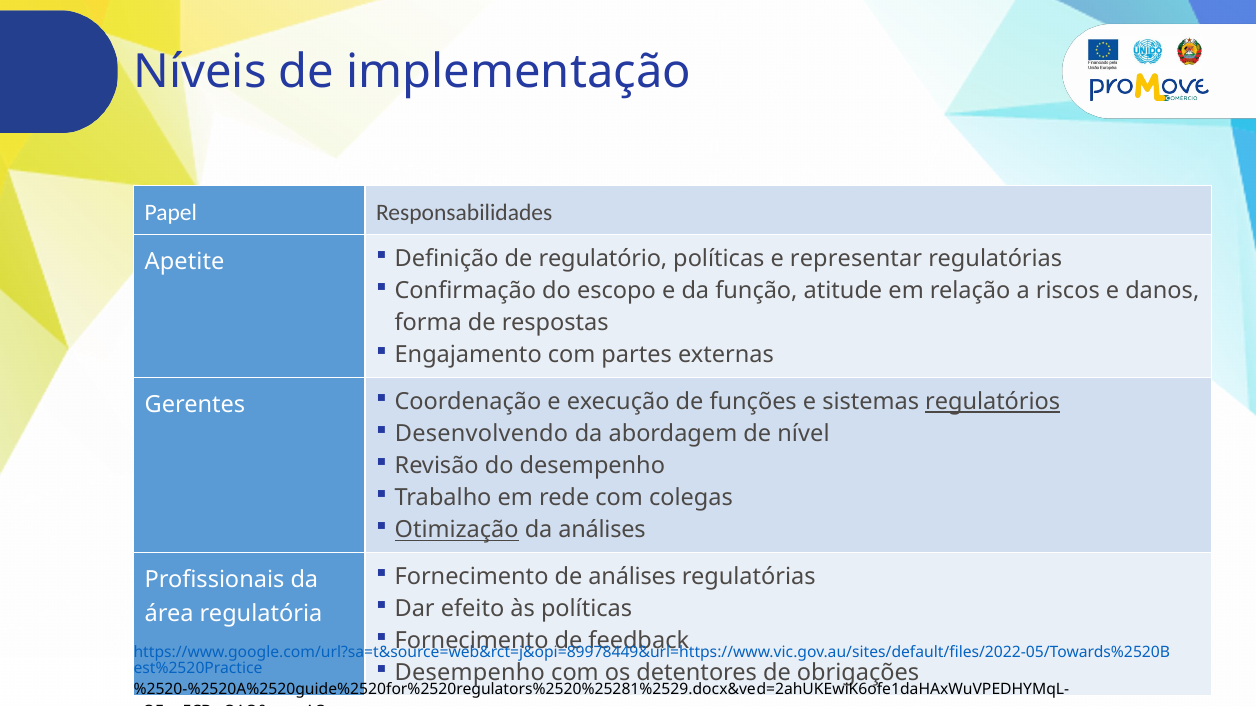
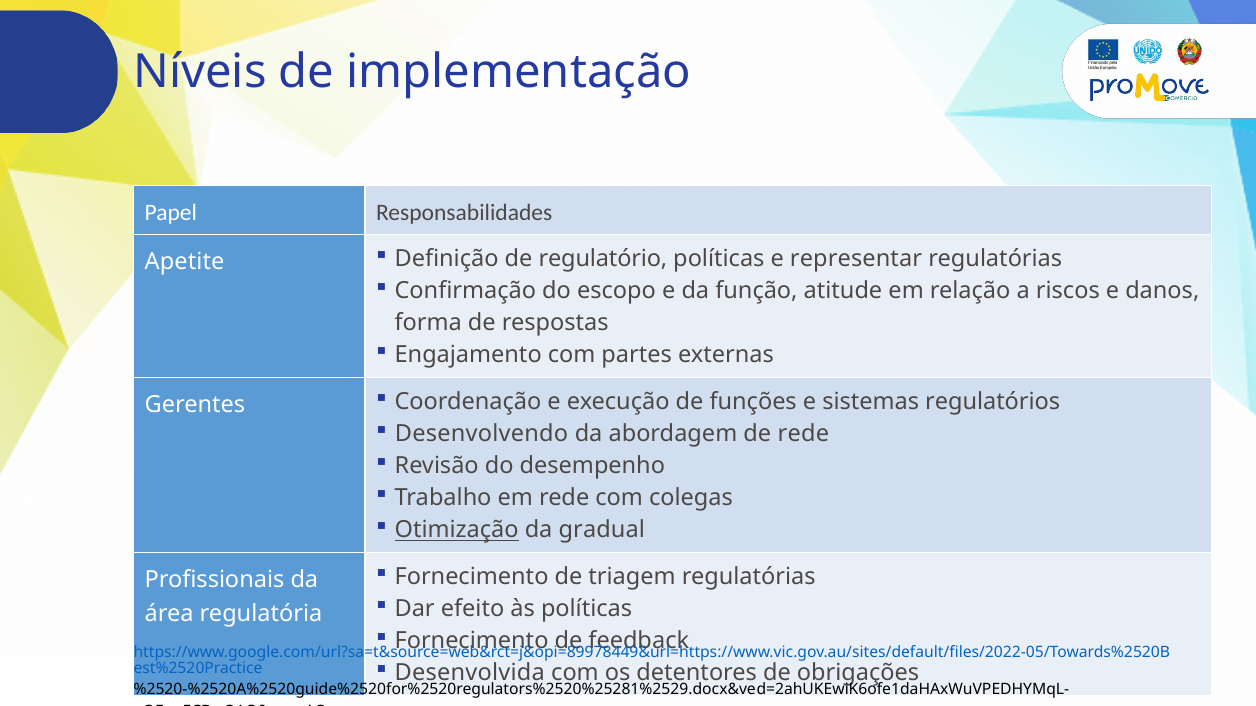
regulatórios underline: present -> none (993, 402)
de nível: nível -> rede (803, 434)
da análises: análises -> gradual (602, 531)
de análises: análises -> triagem (632, 577)
Desempenho: Desempenho -> Desenvolvida (470, 674)
